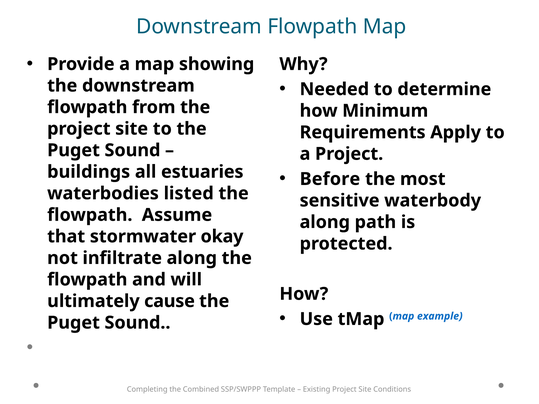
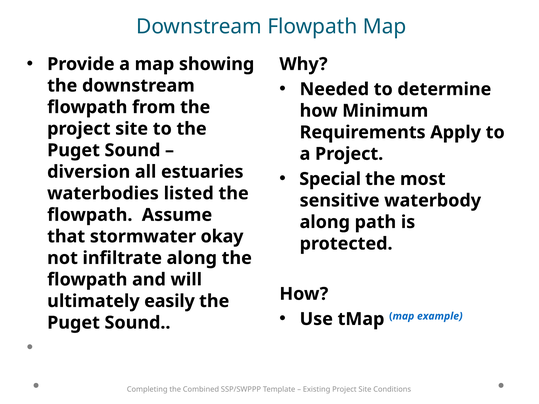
buildings: buildings -> diversion (89, 172)
Before: Before -> Special (330, 179)
cause: cause -> easily (170, 301)
